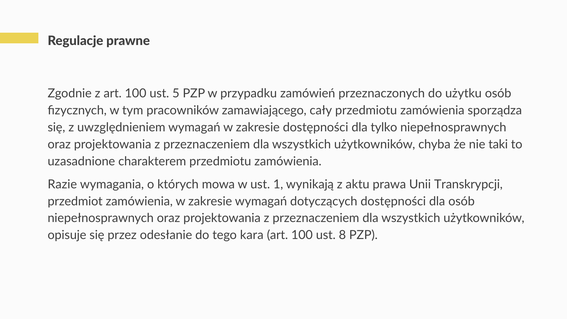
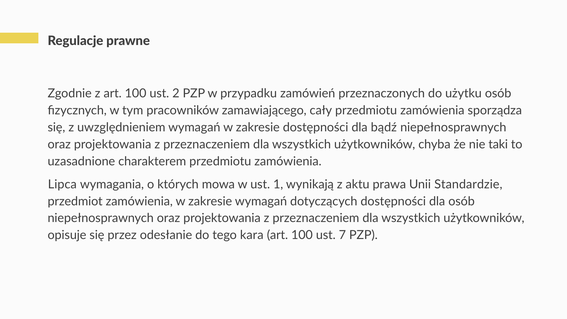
5: 5 -> 2 (176, 94)
tylko: tylko -> bądź (384, 127)
Razie: Razie -> Lipca (62, 184)
Transkrypcji: Transkrypcji -> Standardzie (468, 184)
8: 8 -> 7 (342, 235)
